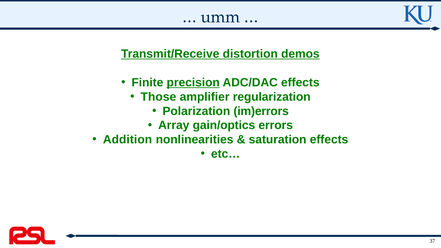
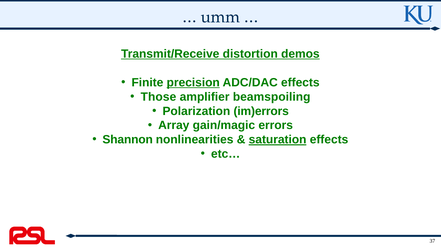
regularization: regularization -> beamspoiling (272, 97)
gain/optics: gain/optics -> gain/magic (224, 125)
Addition: Addition -> Shannon (128, 140)
saturation underline: none -> present (278, 140)
